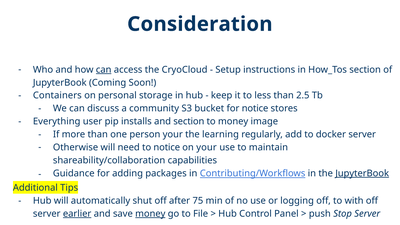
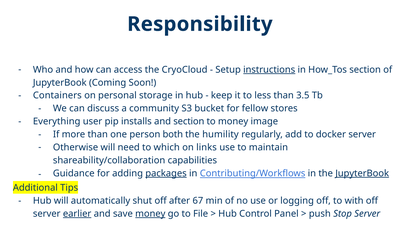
Consideration: Consideration -> Responsibility (200, 24)
can underline: present -> none (104, 70)
instructions underline: none -> present (269, 70)
2.5: 2.5 -> 3.5 (303, 96)
for notice: notice -> fellow (255, 108)
person your: your -> both (173, 134)
learning: learning -> humility (220, 134)
to notice: notice -> which (167, 147)
on your: your -> links (207, 147)
packages underline: none -> present (166, 173)
75: 75 -> 67 (198, 201)
